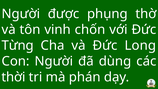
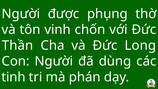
Từng: Từng -> Thần (18, 45)
thời: thời -> tinh (13, 77)
